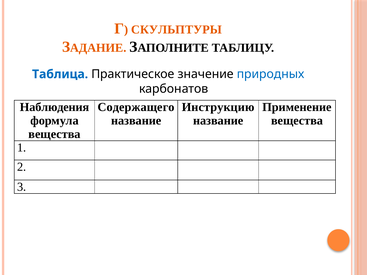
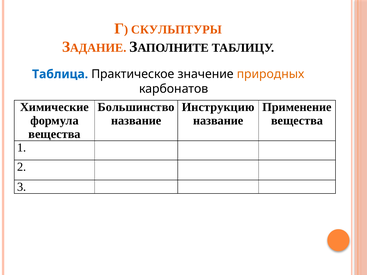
природных colour: blue -> orange (271, 74)
Наблюдения: Наблюдения -> Химические (54, 107)
Содержащего: Содержащего -> Большинство (136, 107)
